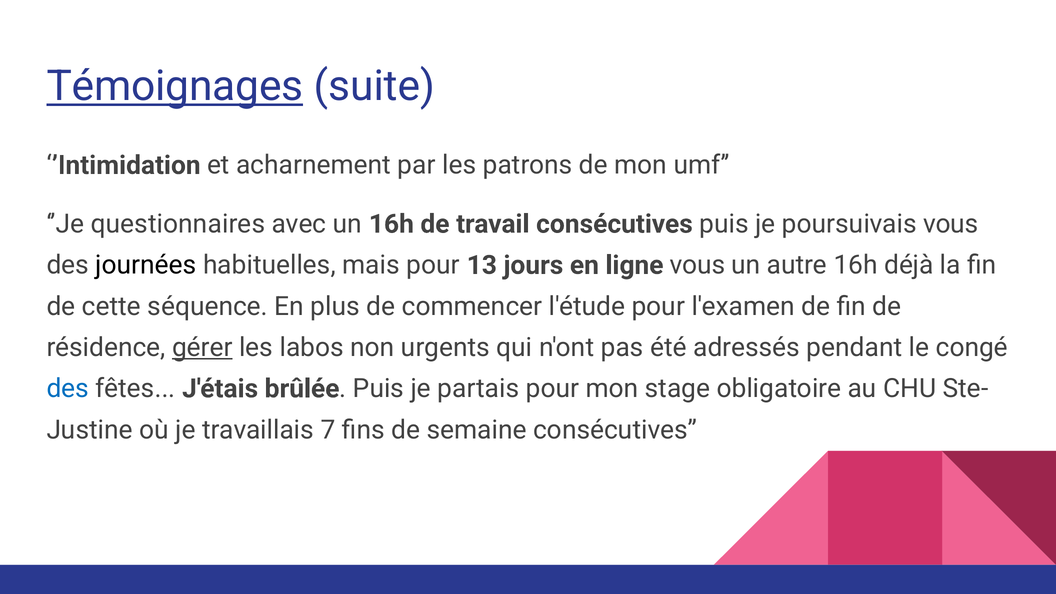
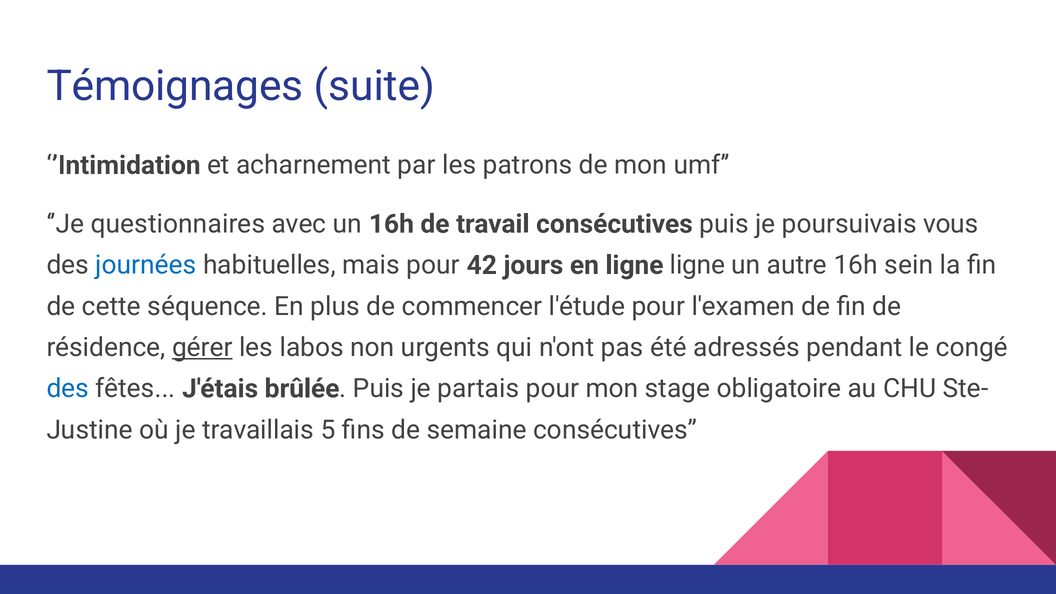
Témoignages underline: present -> none (175, 86)
journées colour: black -> blue (146, 265)
13: 13 -> 42 (482, 265)
ligne vous: vous -> ligne (698, 265)
déjà: déjà -> sein (909, 265)
7: 7 -> 5 (328, 430)
